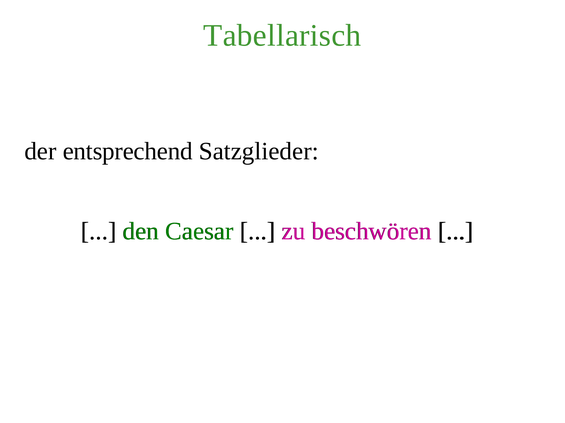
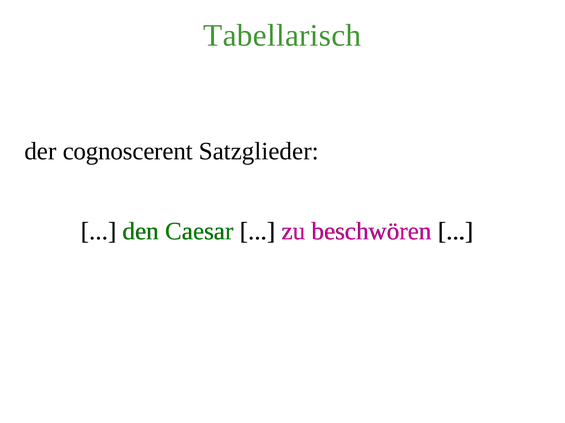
entsprechend: entsprechend -> cognoscerent (128, 151)
